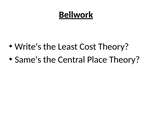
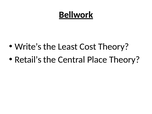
Same’s: Same’s -> Retail’s (28, 60)
